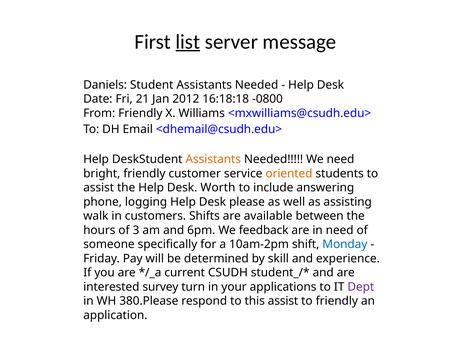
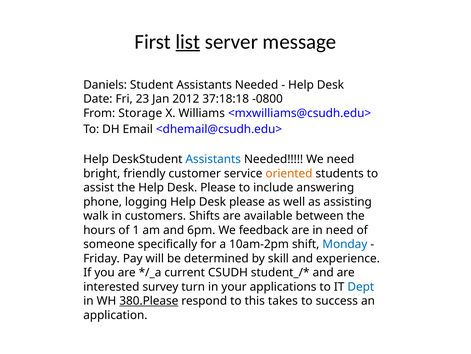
21: 21 -> 23 (142, 99)
16:18:18: 16:18:18 -> 37:18:18 (226, 99)
From Friendly: Friendly -> Storage (140, 113)
Assistants colour: orange -> blue (213, 159)
the Help Desk Worth: Worth -> Please (218, 187)
3: 3 -> 1 (136, 230)
Dept colour: purple -> blue (361, 286)
380.Please underline: none -> present (149, 300)
this assist: assist -> takes (283, 300)
to friendly: friendly -> success (337, 300)
